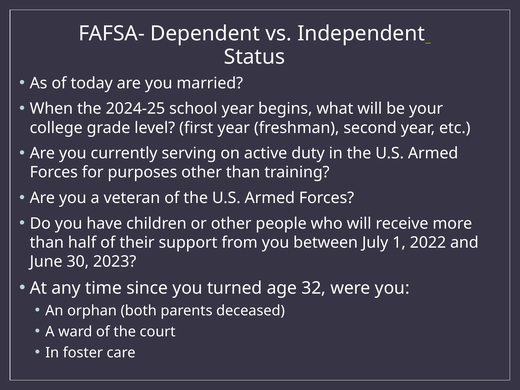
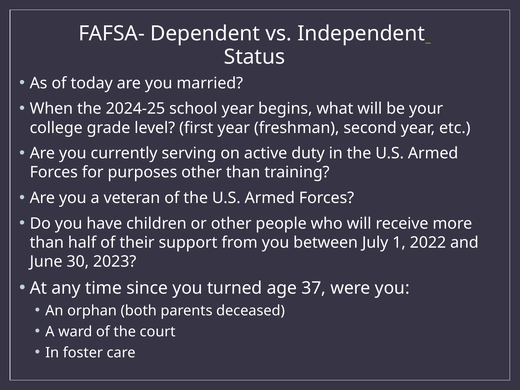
32: 32 -> 37 (314, 288)
